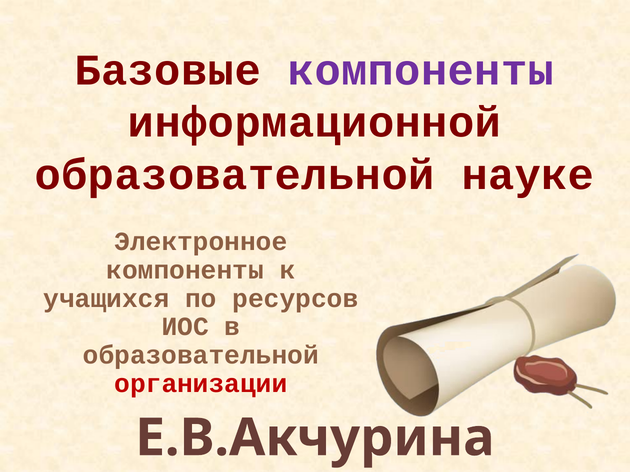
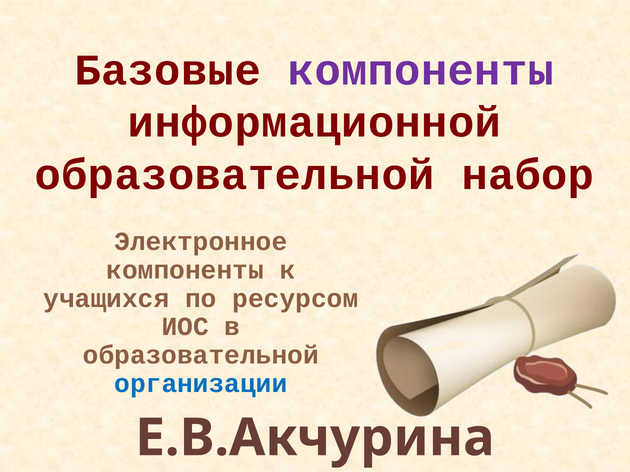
науке: науке -> набор (528, 175)
ресурсов: ресурсов -> ресурсом (295, 299)
организации colour: red -> blue (201, 384)
